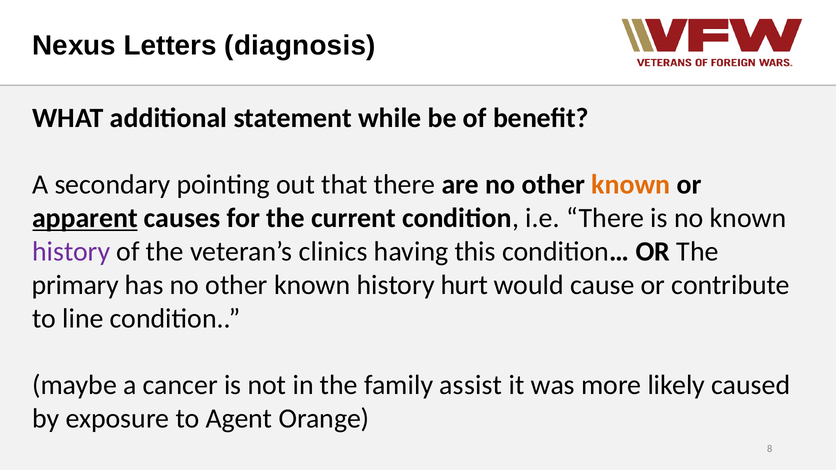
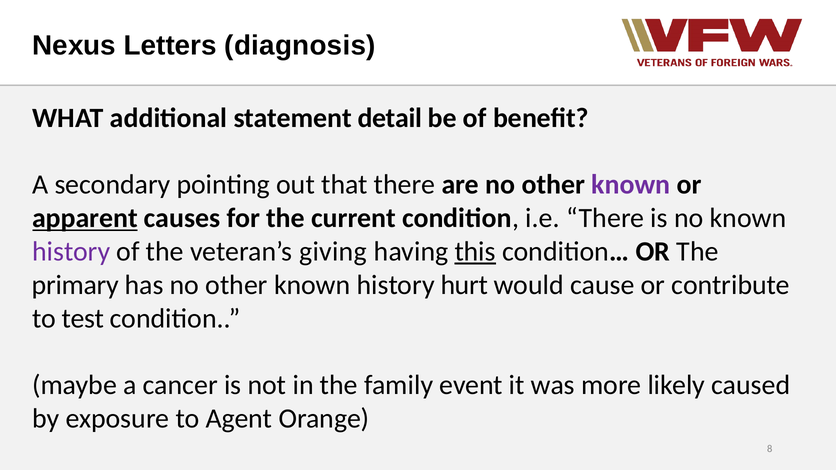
while: while -> detail (390, 118)
known colour: orange -> purple (631, 185)
clinics: clinics -> giving (333, 252)
this underline: none -> present (475, 252)
line: line -> test (83, 319)
assist: assist -> event (471, 385)
